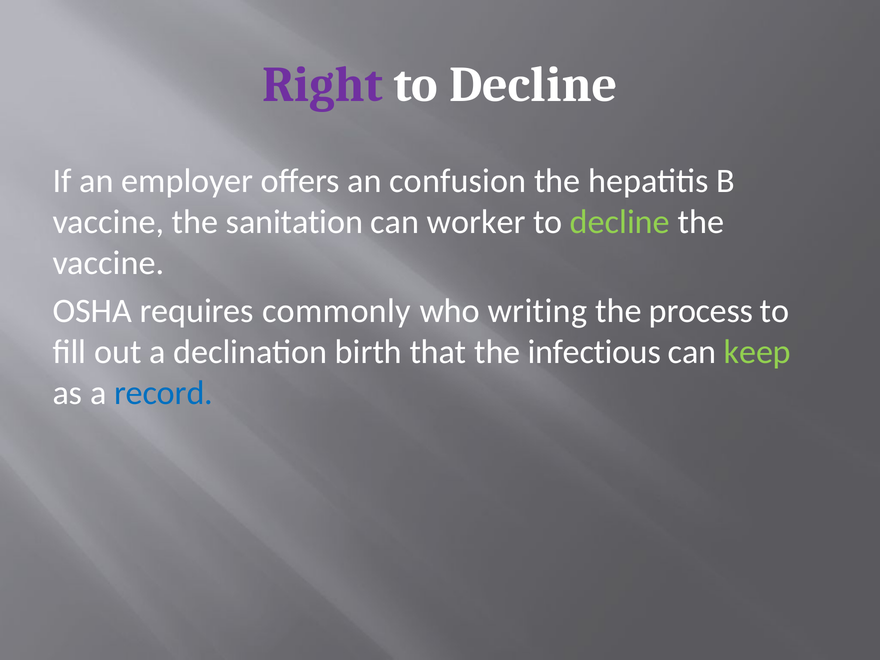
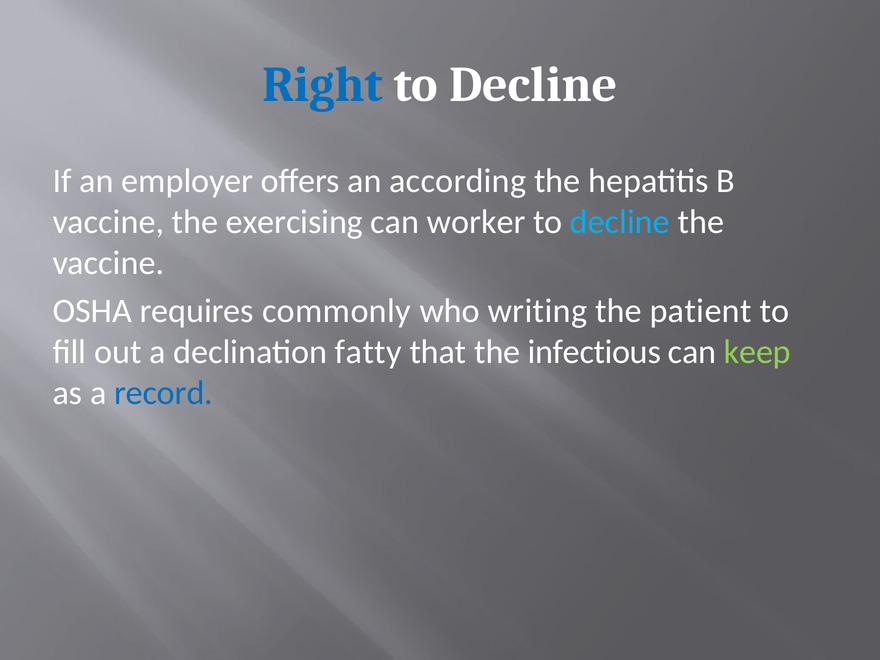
Right colour: purple -> blue (322, 85)
confusion: confusion -> according (458, 181)
sanitation: sanitation -> exercising (294, 222)
decline colour: light green -> light blue (620, 222)
process: process -> patient (701, 311)
birth: birth -> fatty (368, 352)
